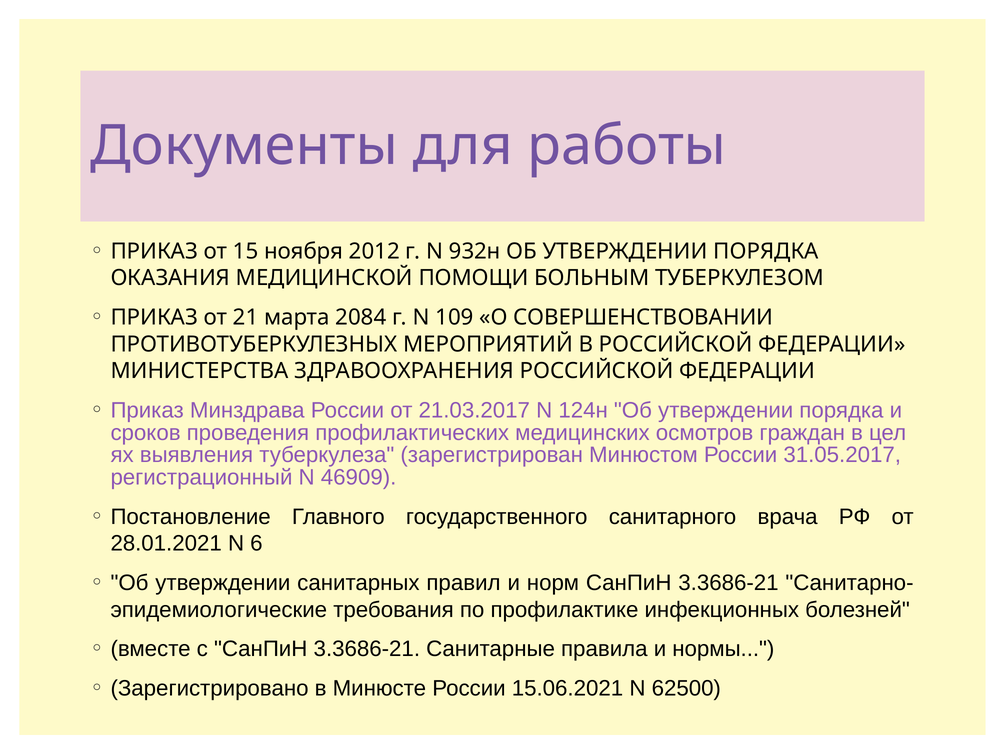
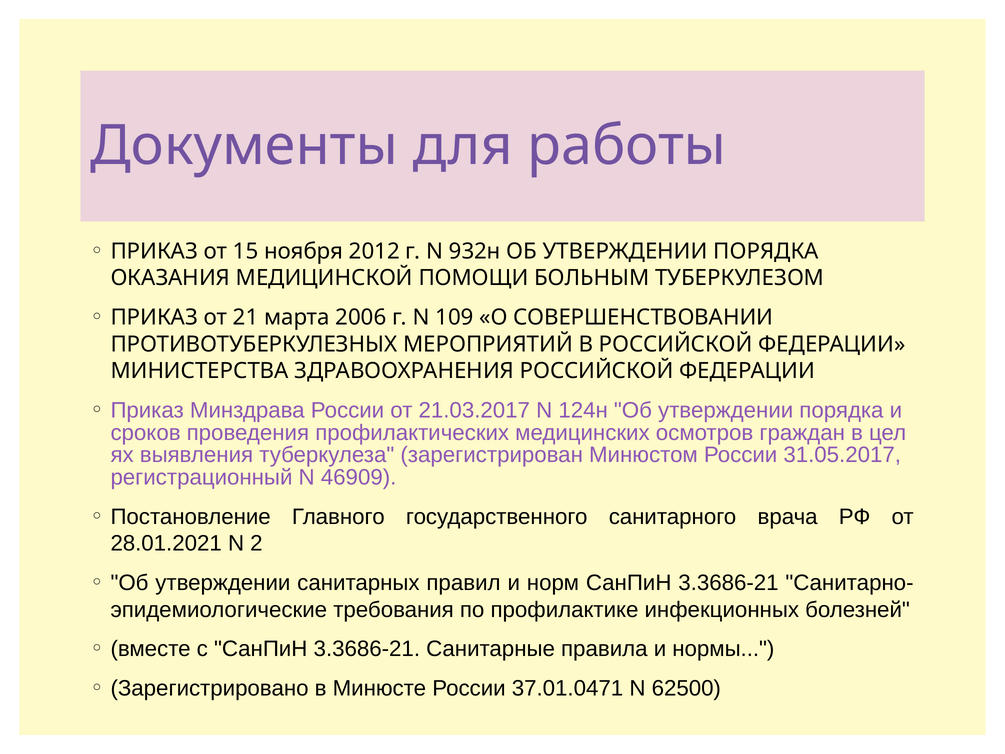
2084: 2084 -> 2006 (361, 317)
6: 6 -> 2 (256, 543)
15.06.2021: 15.06.2021 -> 37.01.0471 (568, 688)
